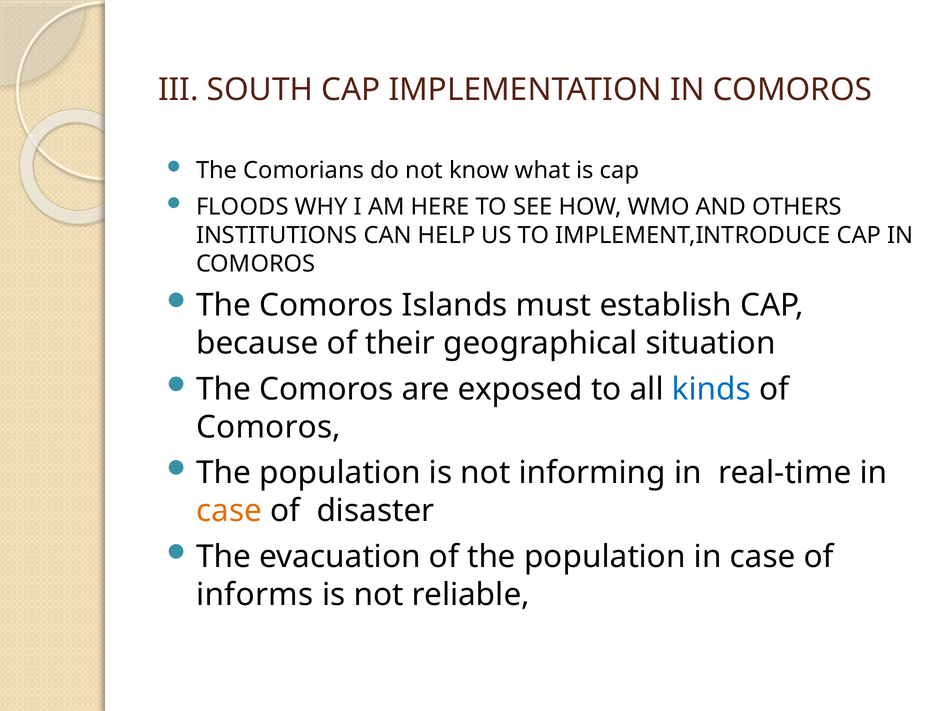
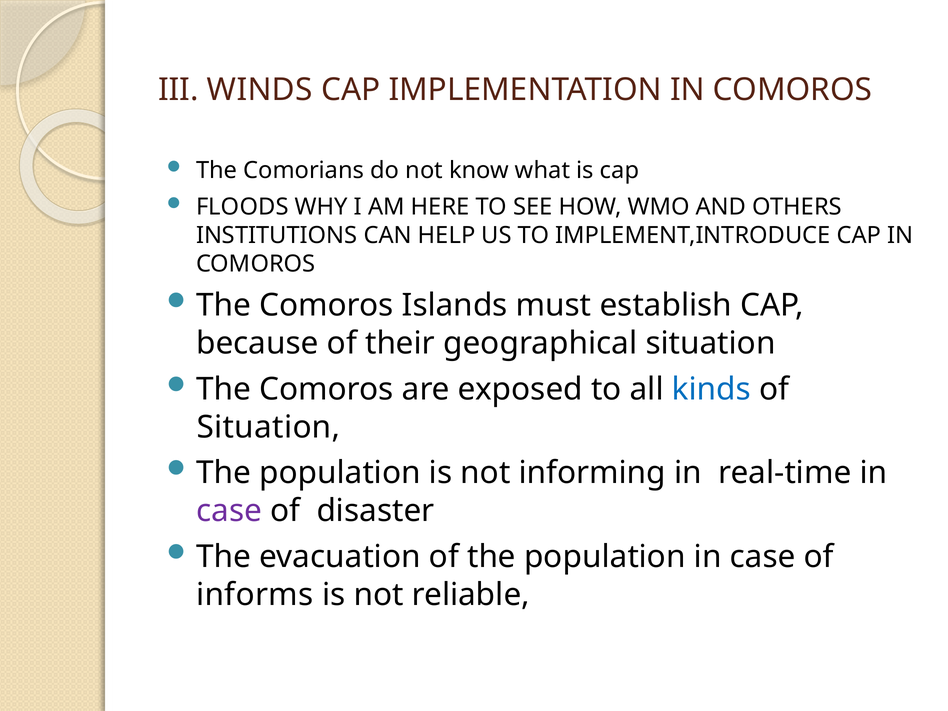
SOUTH: SOUTH -> WINDS (260, 90)
Comoros: Comoros -> Situation (268, 427)
case colour: orange -> purple (229, 511)
